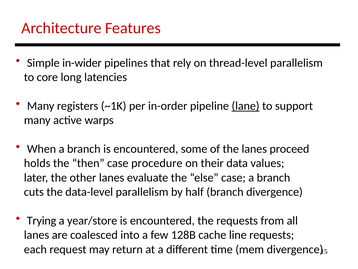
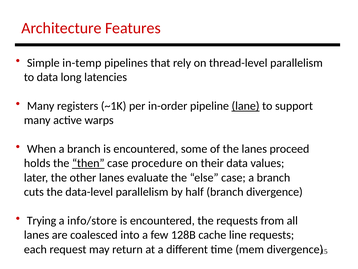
in-wider: in-wider -> in-temp (82, 63)
to core: core -> data (47, 77)
then underline: none -> present (88, 163)
year/store: year/store -> info/store (92, 220)
